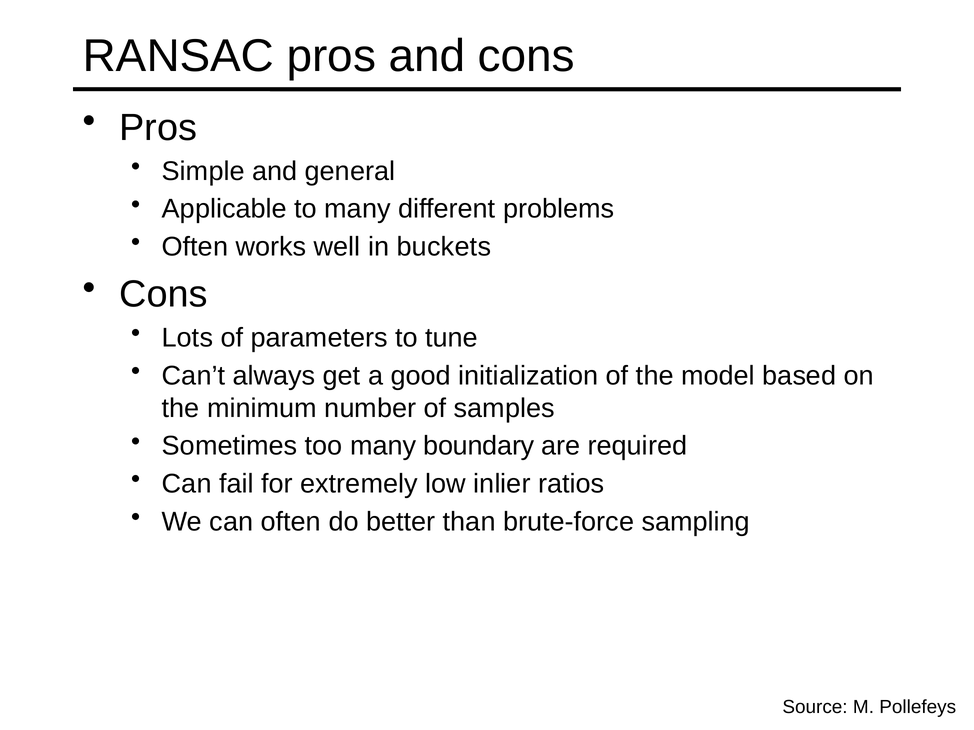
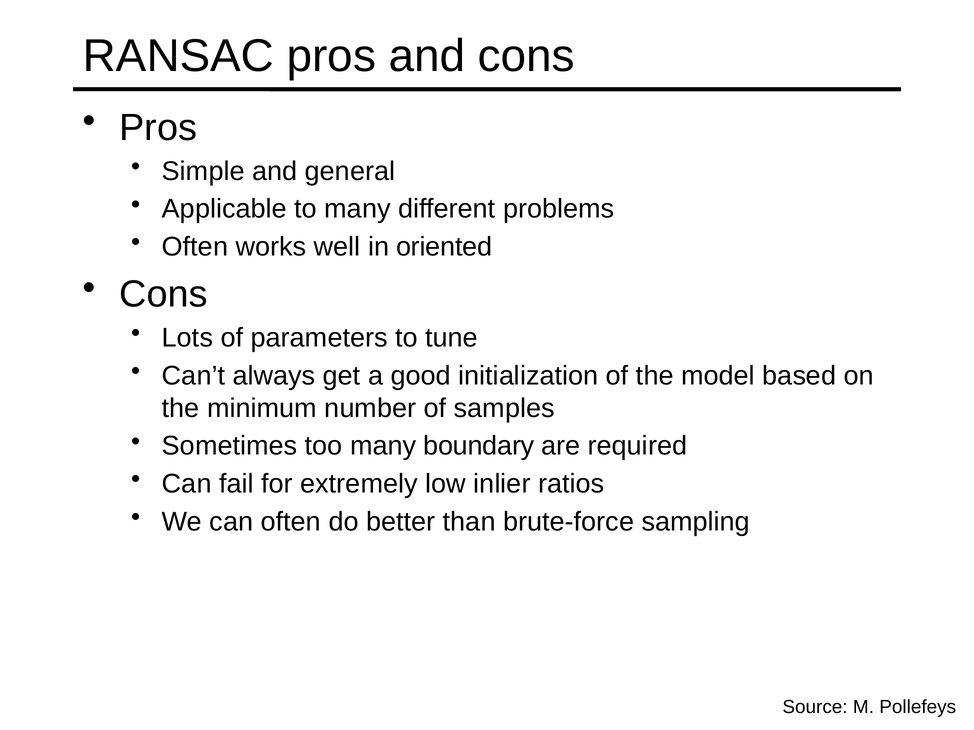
buckets: buckets -> oriented (444, 247)
